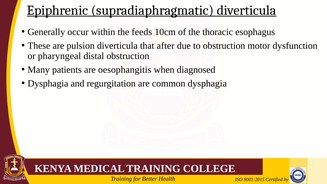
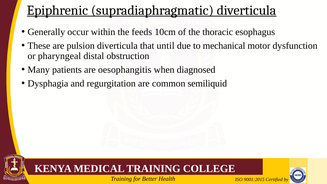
after: after -> until (166, 46)
to obstruction: obstruction -> mechanical (224, 46)
common dysphagia: dysphagia -> semiliquid (207, 83)
